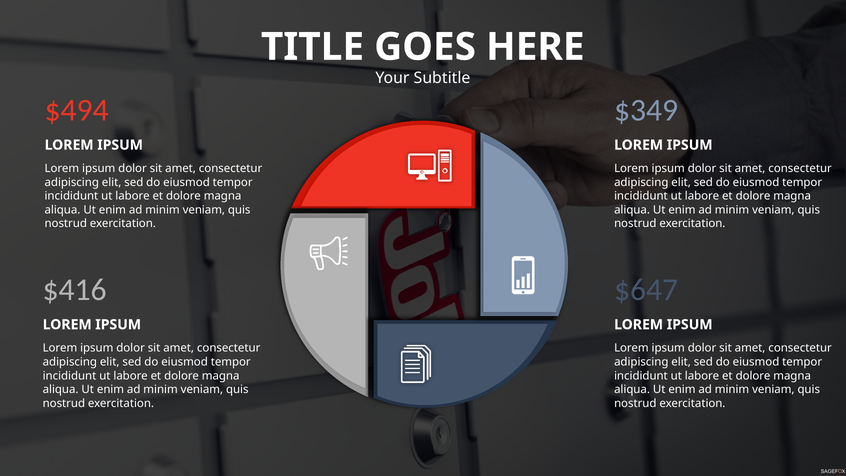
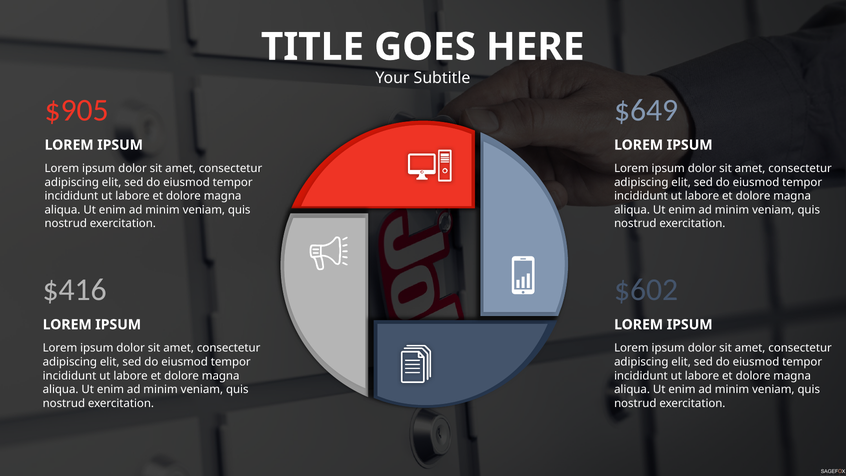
$494: $494 -> $905 (77, 110)
$349: $349 -> $649 (646, 110)
$647: $647 -> $602 (646, 290)
